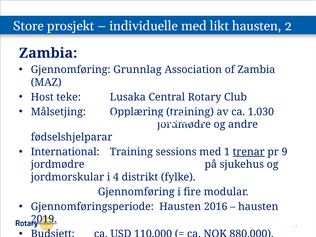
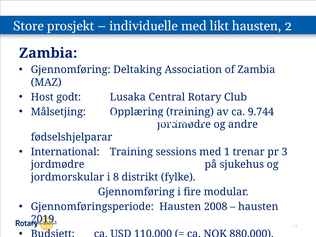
Grunnlag: Grunnlag -> Deltaking (137, 70)
teke: teke -> godt (69, 97)
1.030: 1.030 -> 9.744 (261, 112)
trenar underline: present -> none (249, 152)
9: 9 -> 3 (285, 152)
i 4: 4 -> 8 (116, 177)
2016: 2016 -> 2008 (216, 207)
